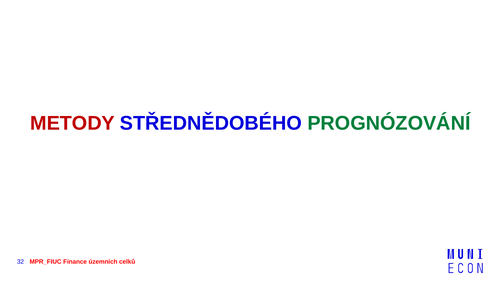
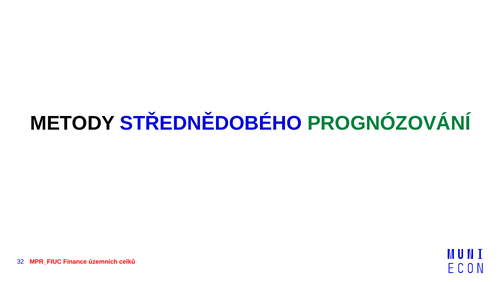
METODY colour: red -> black (73, 123)
